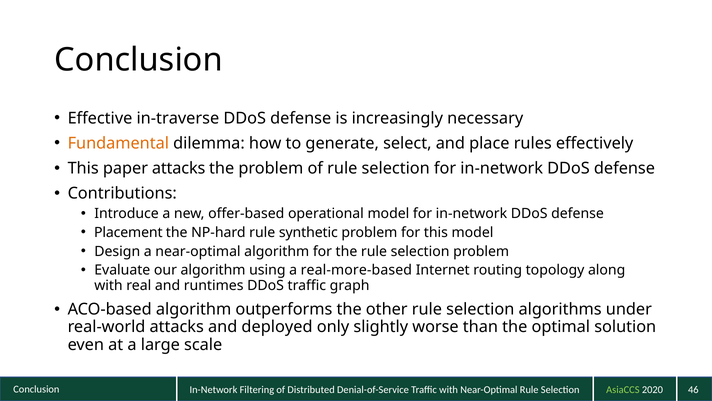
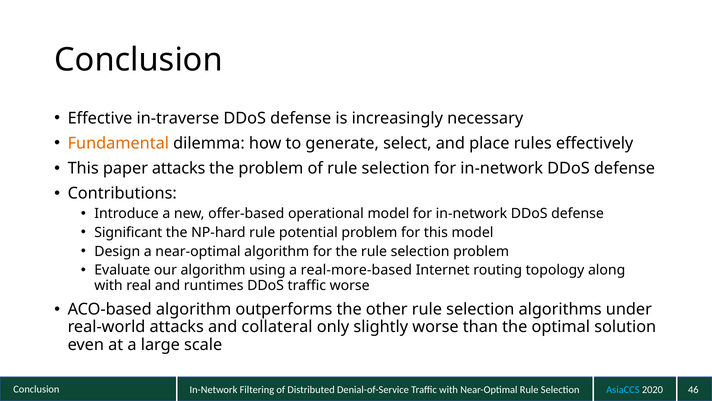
Placement: Placement -> Significant (128, 232)
synthetic: synthetic -> potential (308, 232)
traffic graph: graph -> worse (350, 285)
deployed: deployed -> collateral (277, 327)
AsiaCCS colour: light green -> light blue (623, 389)
